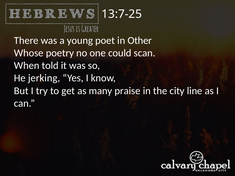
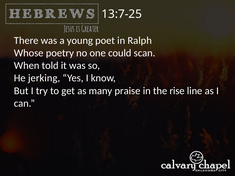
Other: Other -> Ralph (140, 41)
city: city -> rise (177, 91)
